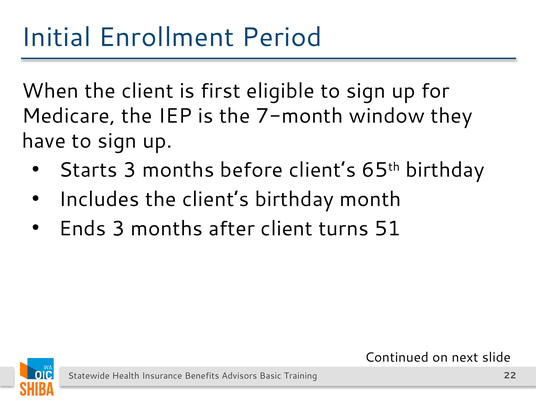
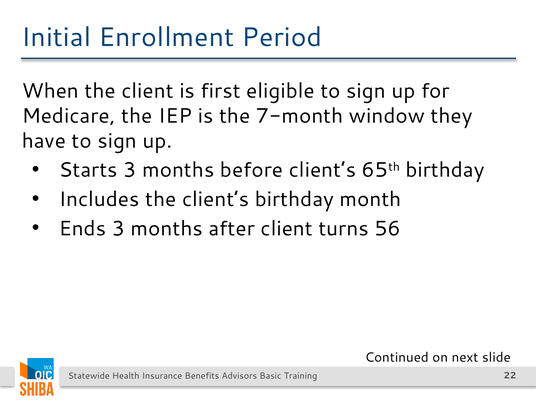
51: 51 -> 56 (388, 228)
